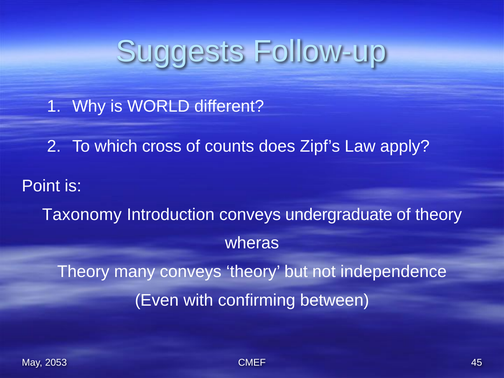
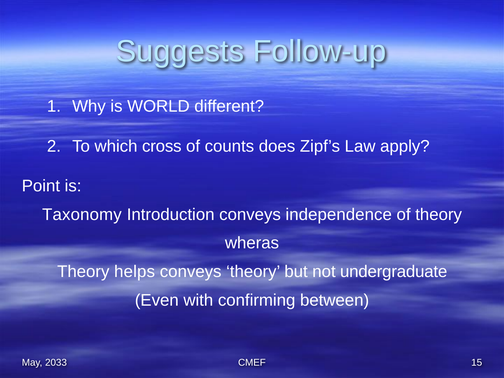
undergraduate: undergraduate -> independence (339, 214)
many: many -> helps (135, 272)
independence: independence -> undergraduate (394, 272)
2053: 2053 -> 2033 (56, 363)
45: 45 -> 15 (477, 363)
